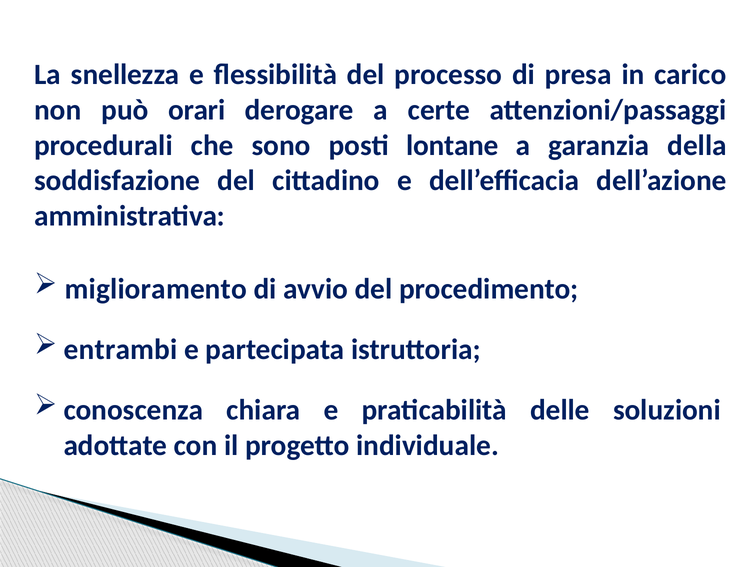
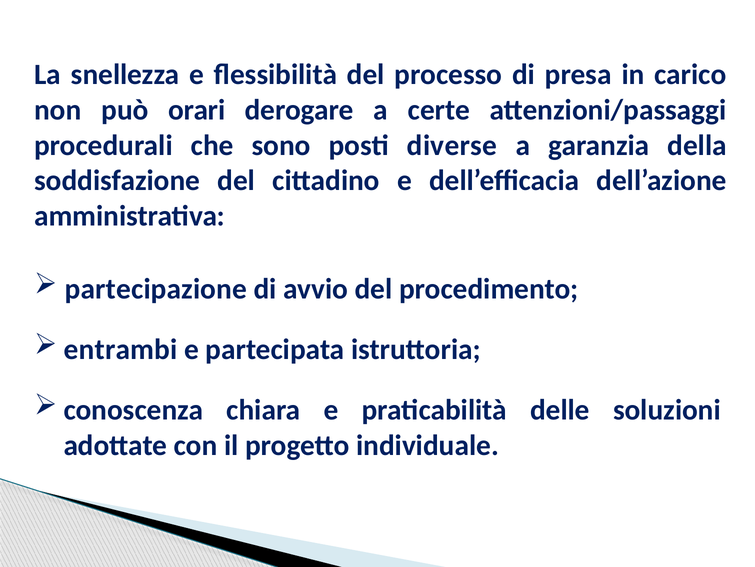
lontane: lontane -> diverse (452, 145)
miglioramento: miglioramento -> partecipazione (156, 289)
